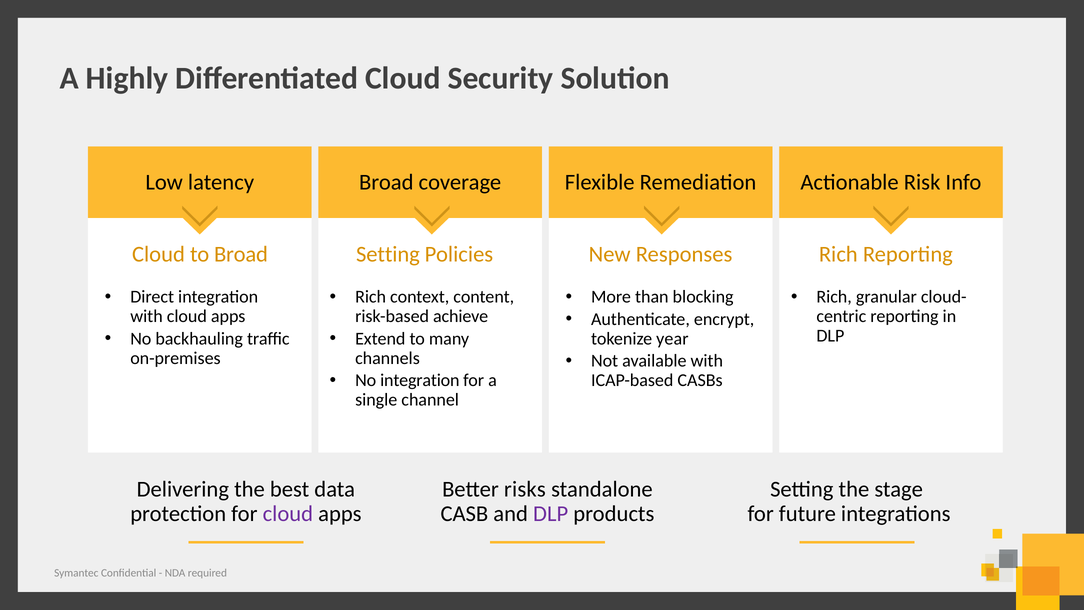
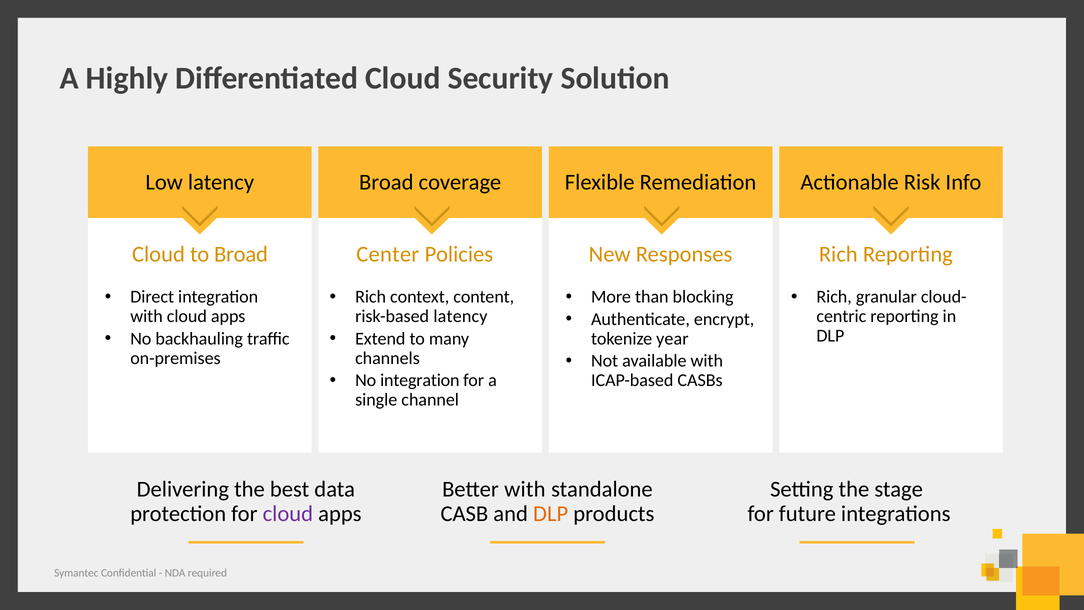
Setting: Setting -> Center (388, 254)
risk-based achieve: achieve -> latency (460, 316)
Better risks: risks -> with (525, 489)
DLP colour: purple -> orange (551, 513)
